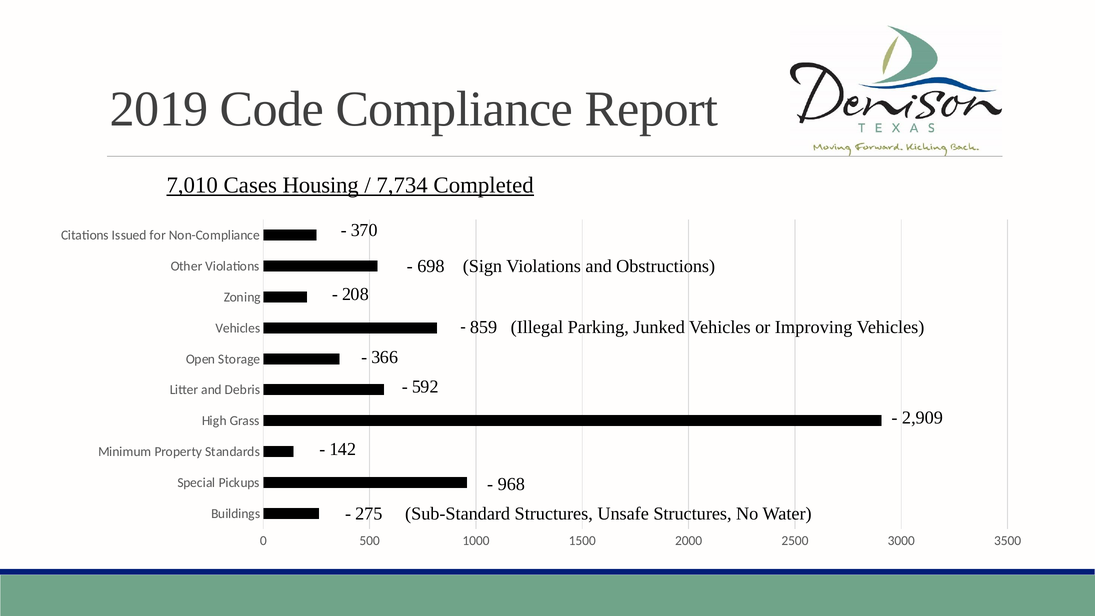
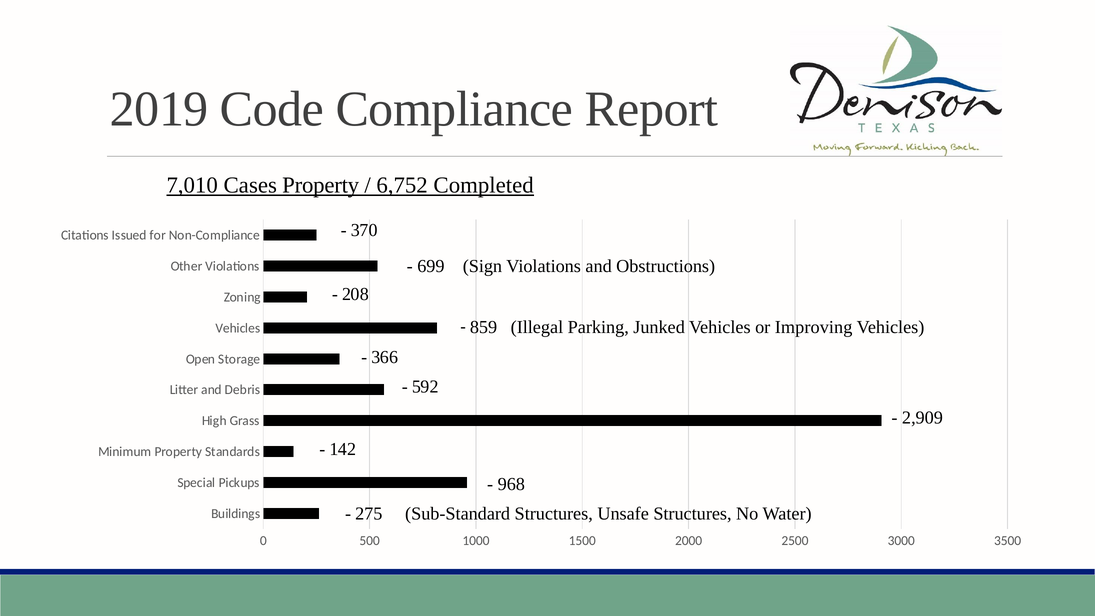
Cases Housing: Housing -> Property (321, 185)
7,734: 7,734 -> 6,752 (402, 185)
698: 698 -> 699 (431, 266)
